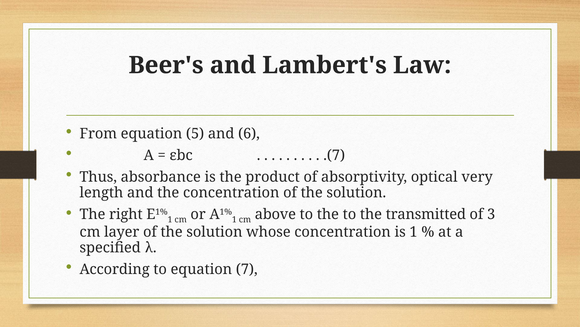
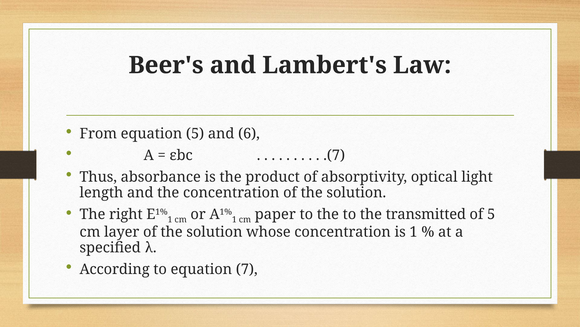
very: very -> light (477, 177)
above: above -> paper (275, 214)
of 3: 3 -> 5 (491, 214)
